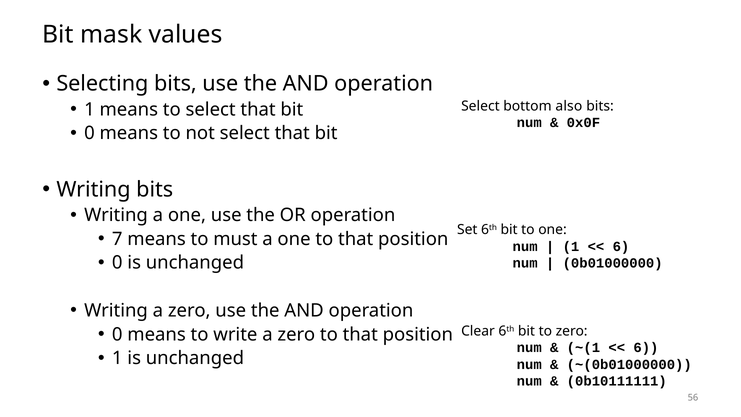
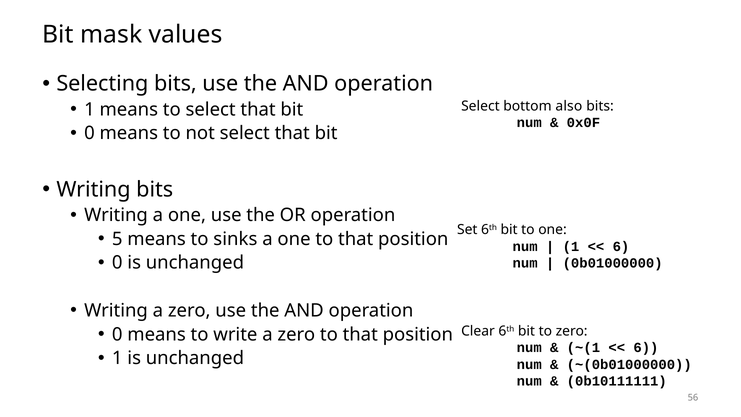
7: 7 -> 5 (117, 239)
must: must -> sinks (235, 239)
